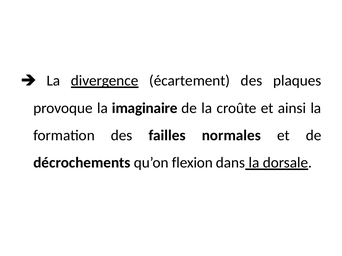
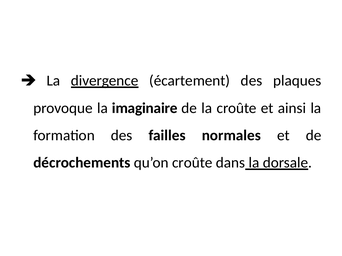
qu’on flexion: flexion -> croûte (192, 163)
